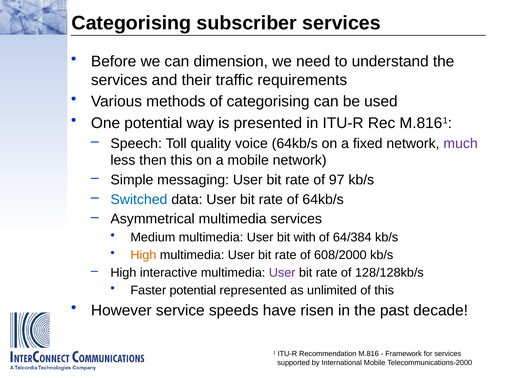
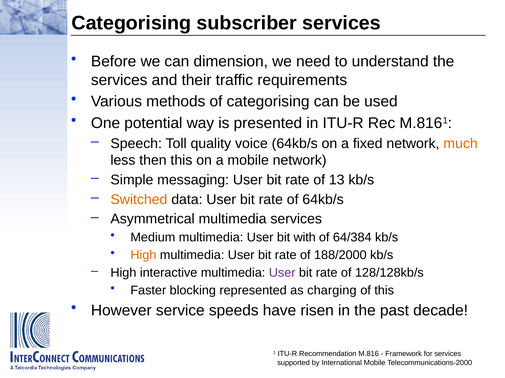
much colour: purple -> orange (461, 144)
97: 97 -> 13 (337, 180)
Switched colour: blue -> orange (139, 200)
608/2000: 608/2000 -> 188/2000 (340, 256)
Faster potential: potential -> blocking (193, 291)
unlimited: unlimited -> charging (332, 291)
